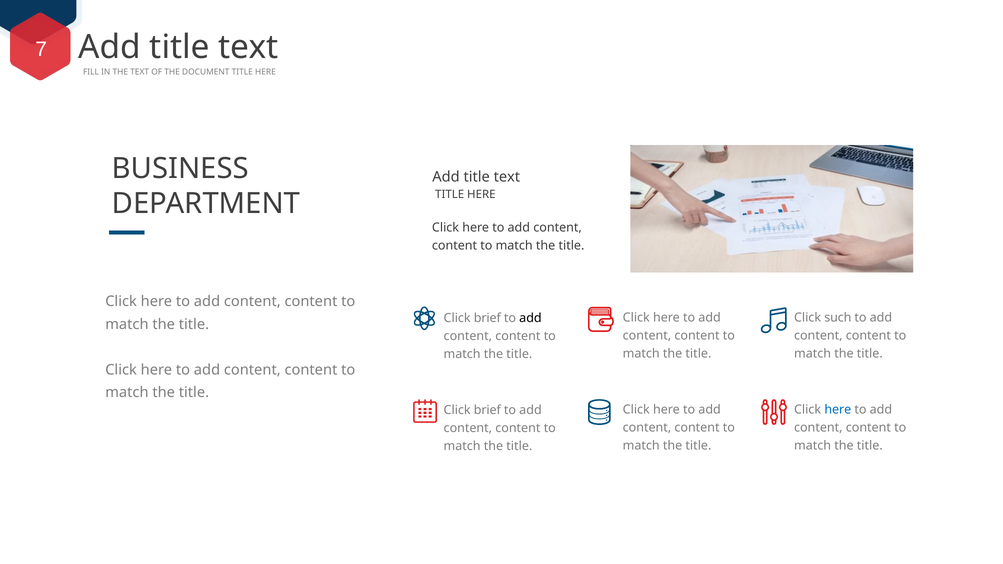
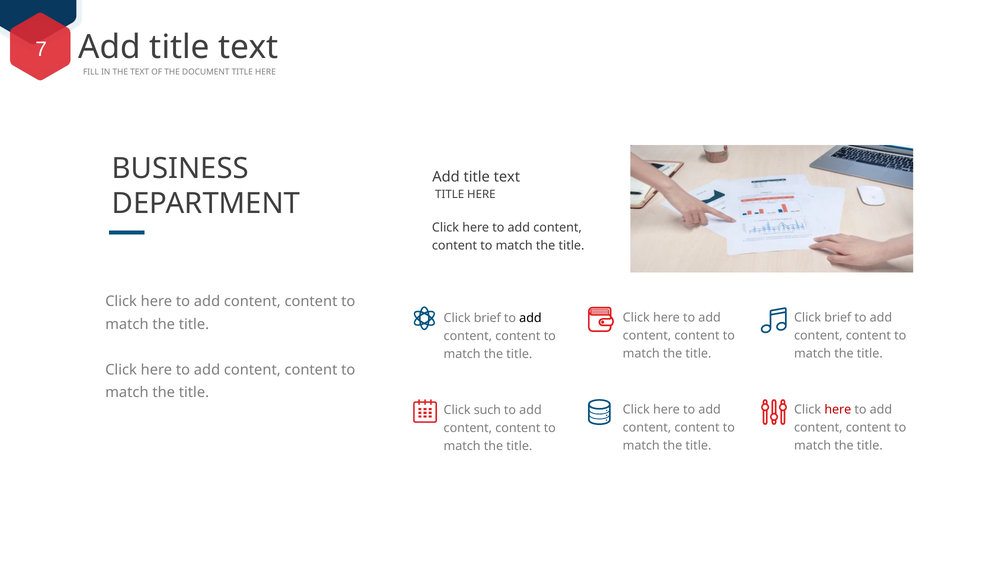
such: such -> brief (838, 318)
here colour: blue -> red (838, 410)
brief: brief -> such (487, 410)
